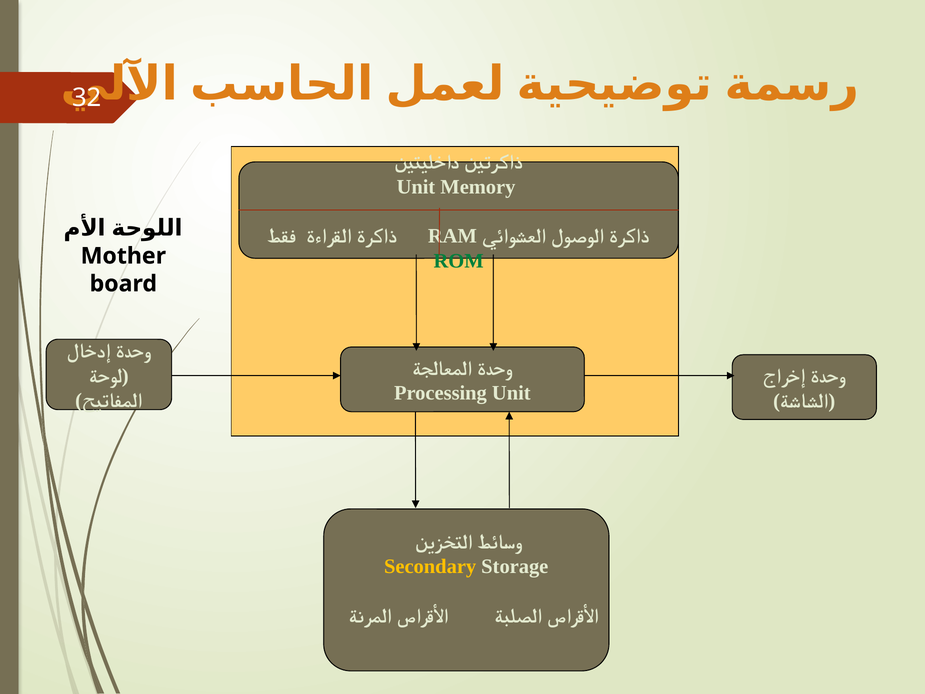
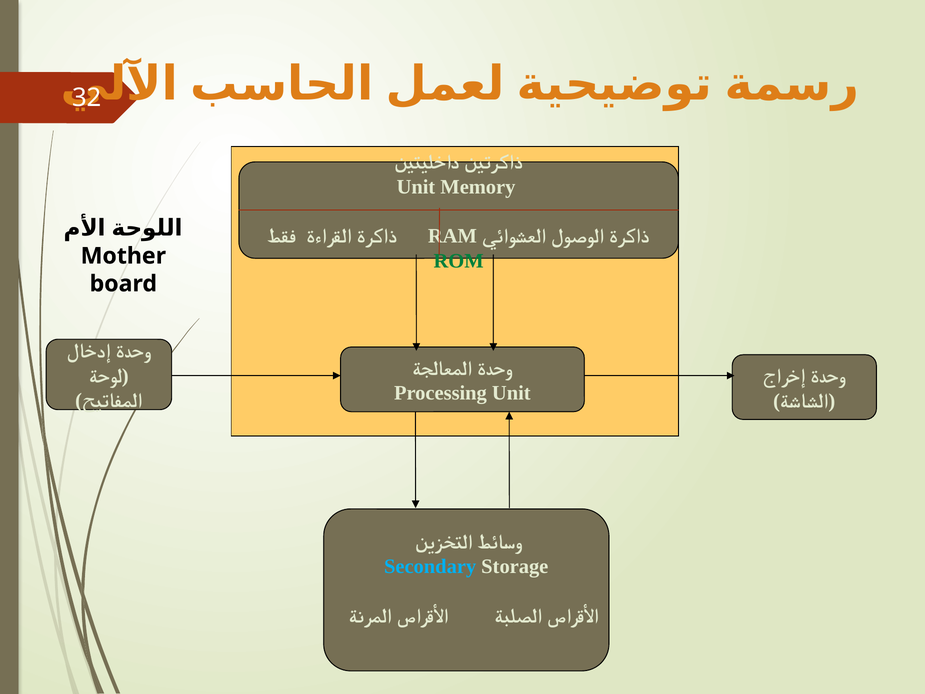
Secondary colour: yellow -> light blue (430, 566)
